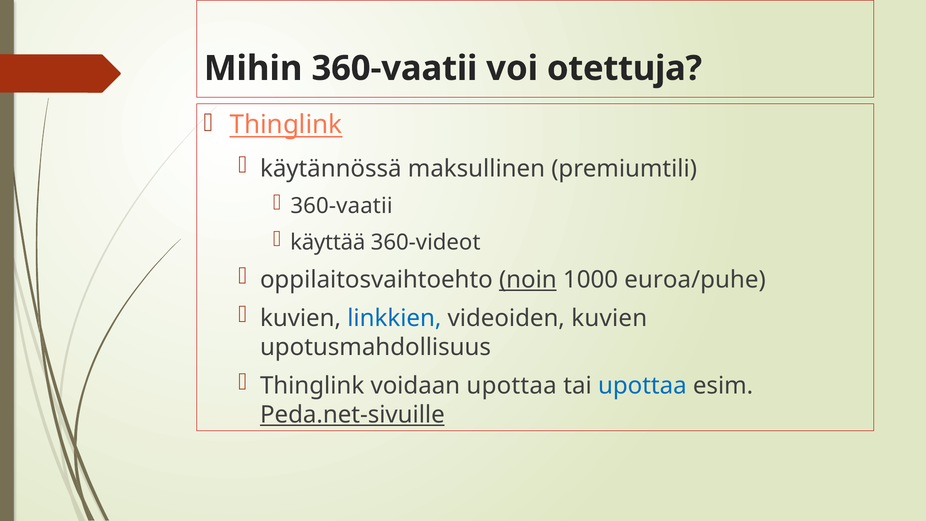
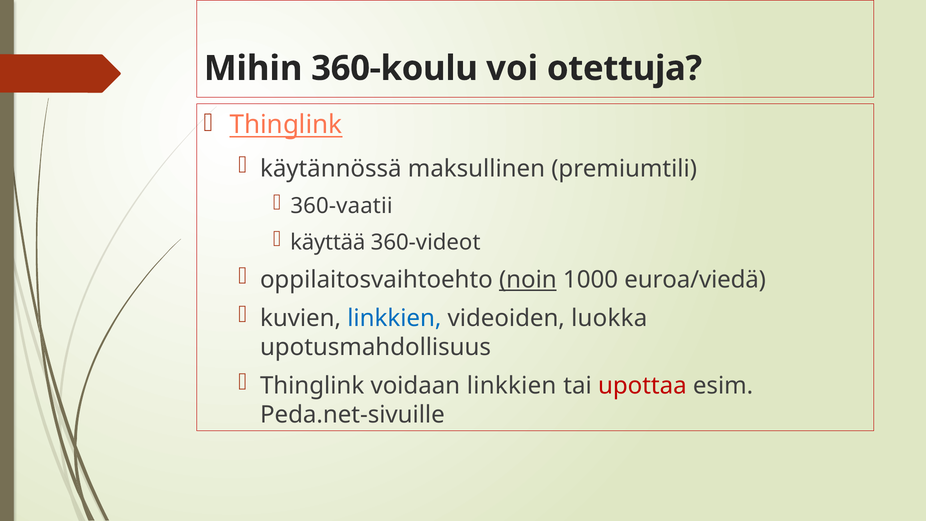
Mihin 360-vaatii: 360-vaatii -> 360-koulu (394, 68)
euroa/puhe: euroa/puhe -> euroa/viedä (695, 280)
videoiden kuvien: kuvien -> luokka (609, 318)
voidaan upottaa: upottaa -> linkkien (512, 386)
upottaa colour: blue -> red (642, 386)
Peda.net-sivuille underline: present -> none (352, 415)
